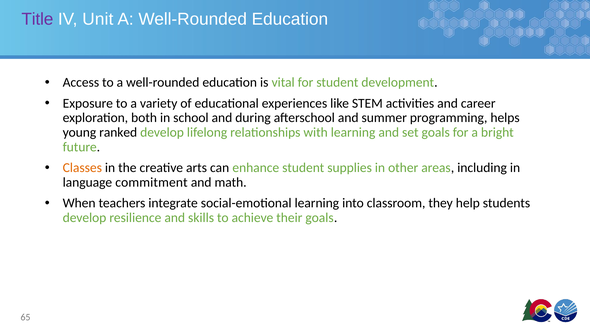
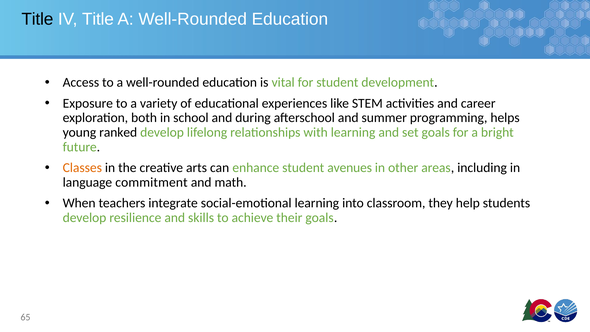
Title colour: purple -> black (37, 19)
IV Unit: Unit -> Title (98, 19)
supplies: supplies -> avenues (350, 168)
